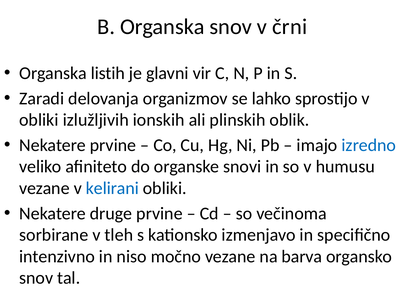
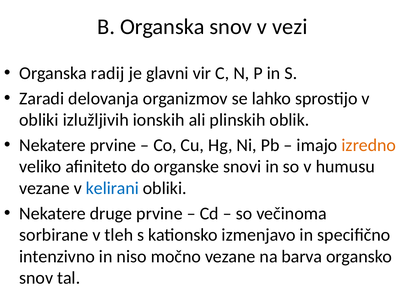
črni: črni -> vezi (290, 27)
listih: listih -> radij (108, 73)
izredno colour: blue -> orange (369, 145)
